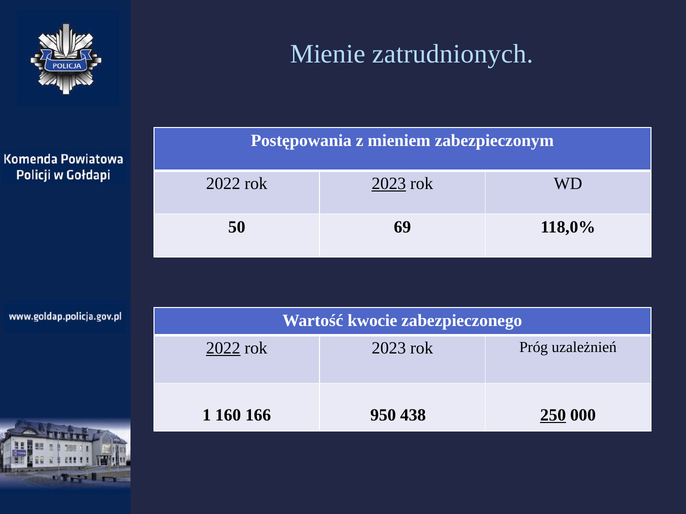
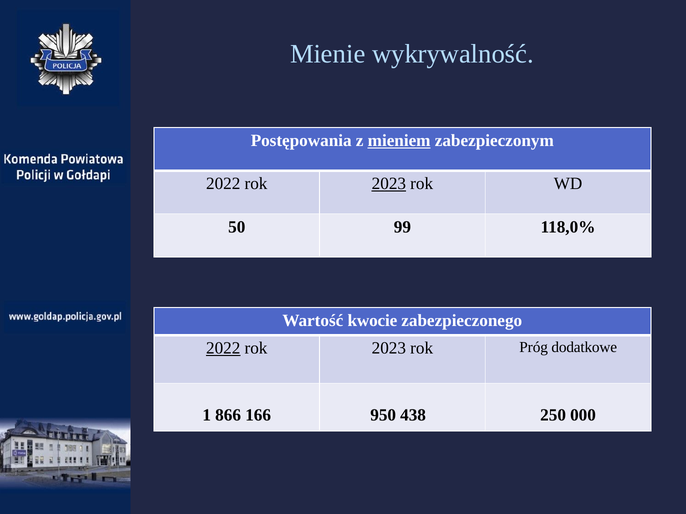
zatrudnionych: zatrudnionych -> wykrywalność (453, 54)
mieniem underline: none -> present (399, 141)
69: 69 -> 99 (402, 227)
uzależnień: uzależnień -> dodatkowe (584, 348)
160: 160 -> 866 (228, 416)
250 underline: present -> none (553, 416)
